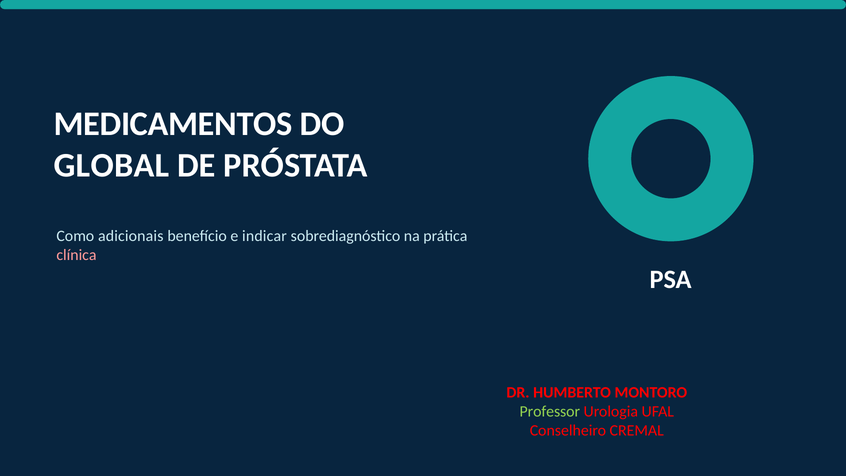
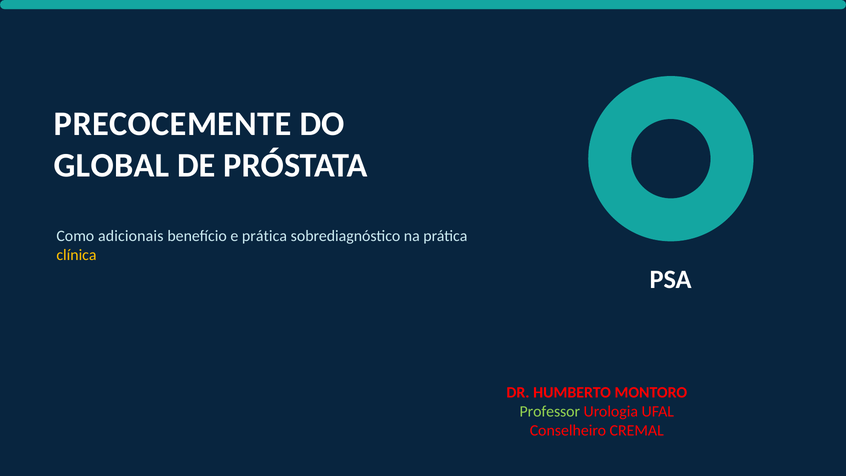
MEDICAMENTOS: MEDICAMENTOS -> PRECOCEMENTE (173, 124)
e indicar: indicar -> prática (264, 236)
clínica colour: pink -> yellow (76, 255)
